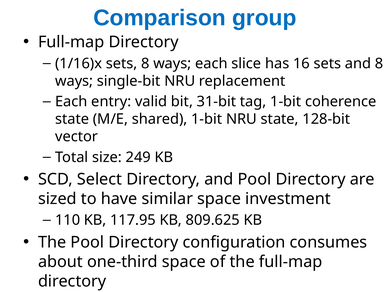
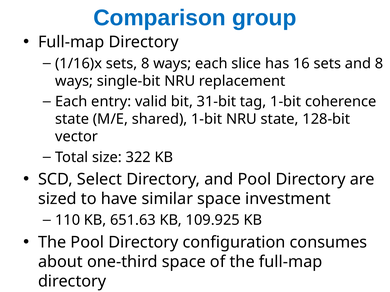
249: 249 -> 322 (138, 157)
117.95: 117.95 -> 651.63 (133, 221)
809.625: 809.625 -> 109.925 (213, 221)
